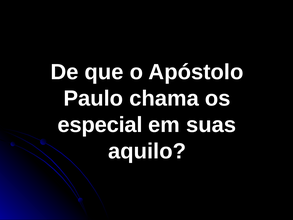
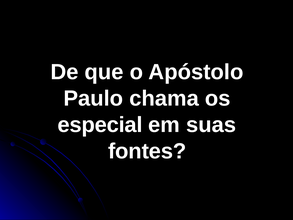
aquilo: aquilo -> fontes (147, 151)
